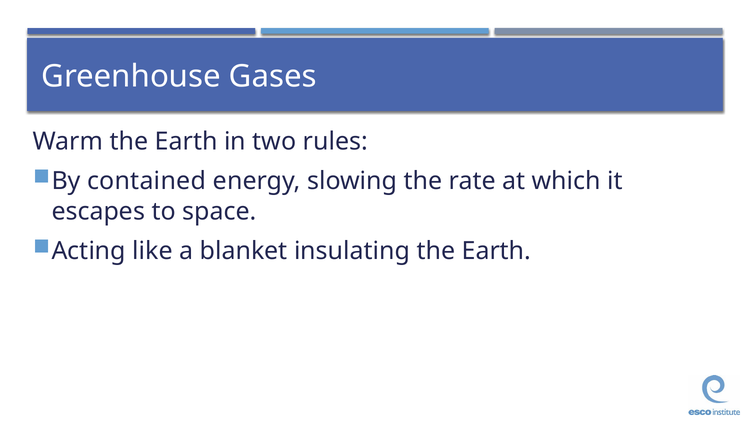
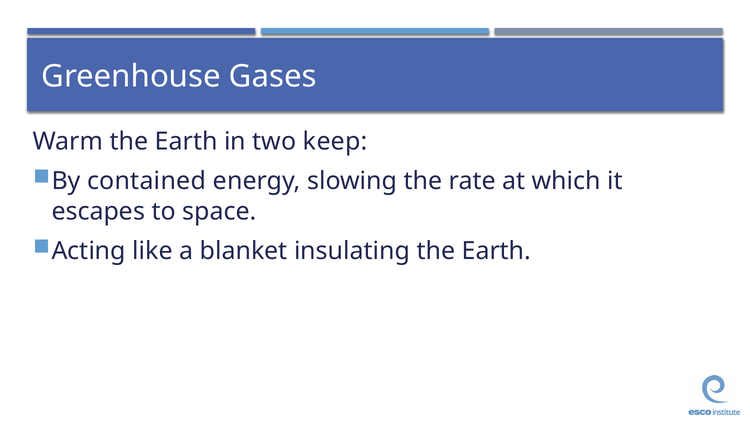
rules: rules -> keep (335, 141)
